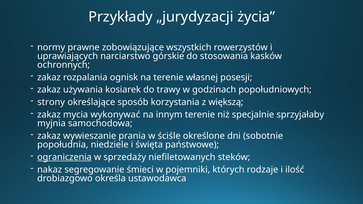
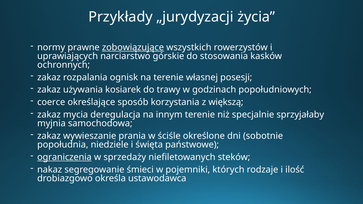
zobowiązujące underline: none -> present (133, 47)
strony: strony -> coerce (51, 102)
wykonywać: wykonywać -> deregulacja (115, 115)
